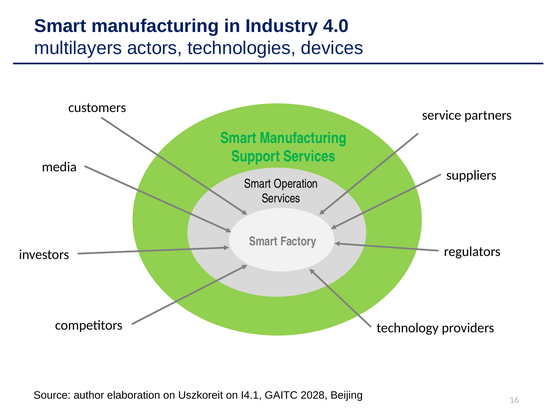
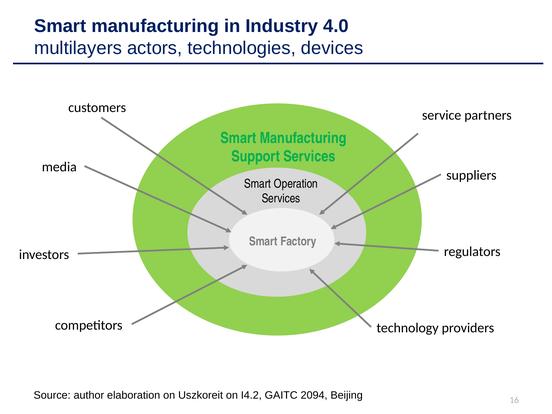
I4.1: I4.1 -> I4.2 (251, 395)
2028: 2028 -> 2094 (314, 395)
